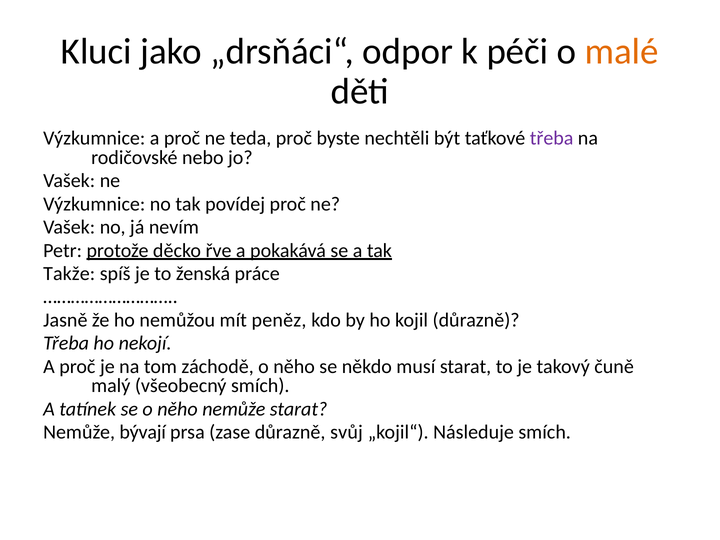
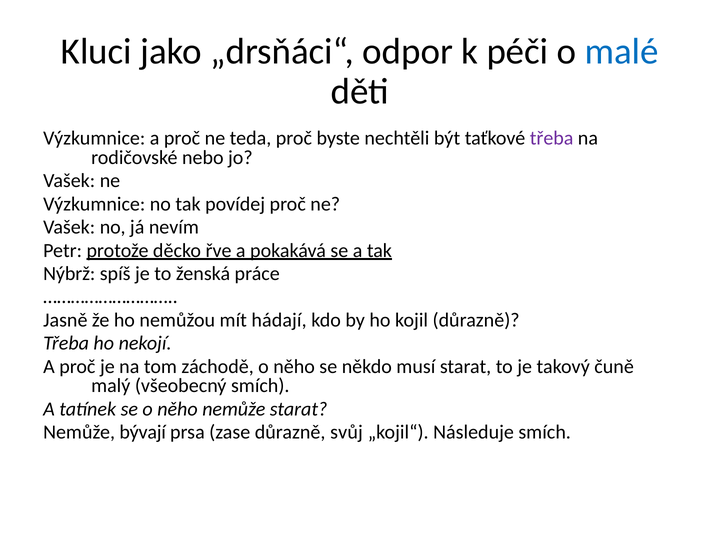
malé colour: orange -> blue (622, 51)
Takže: Takže -> Nýbrž (69, 274)
peněz: peněz -> hádají (279, 320)
